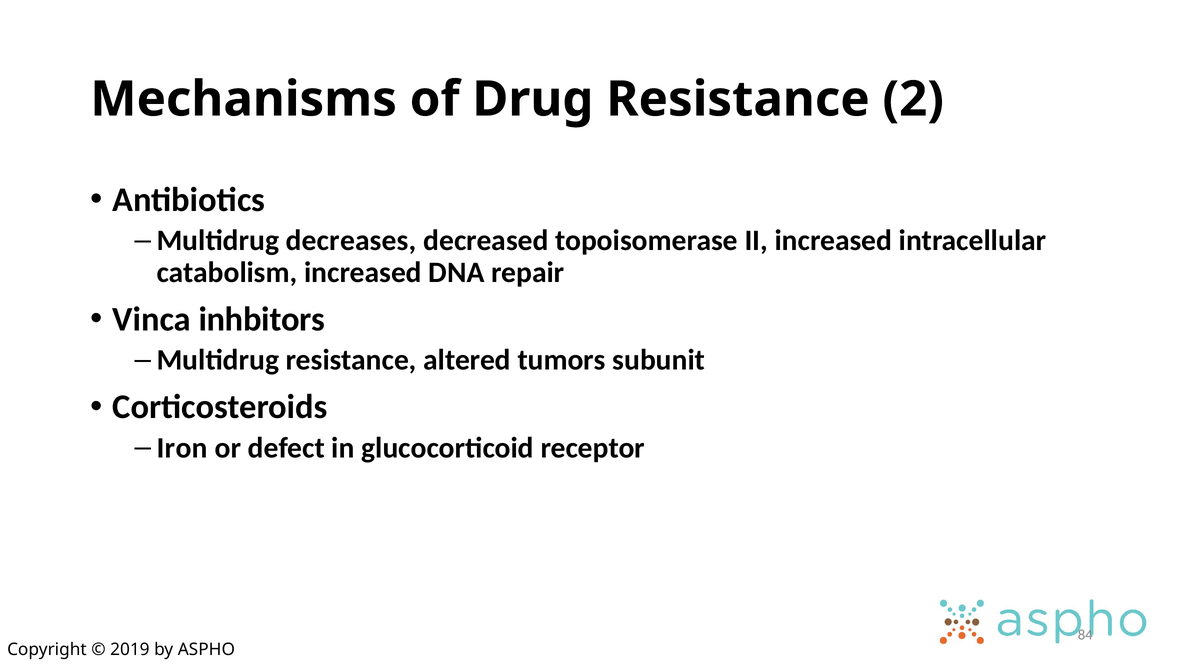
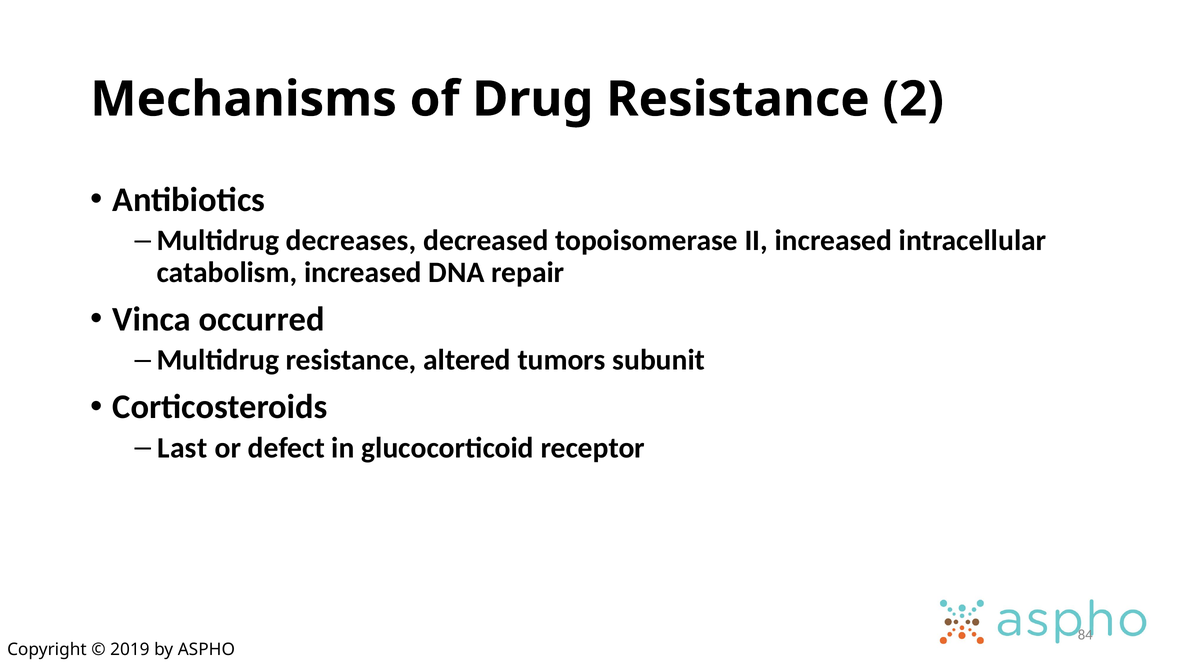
inhbitors: inhbitors -> occurred (262, 320)
Iron: Iron -> Last (182, 448)
